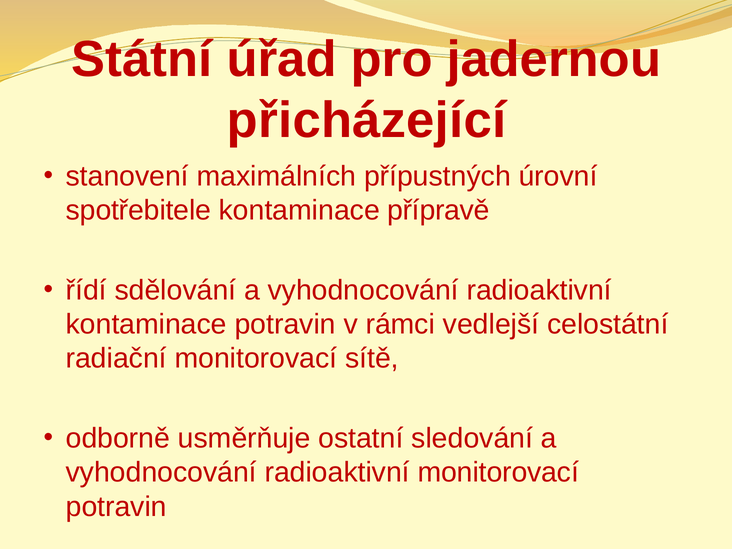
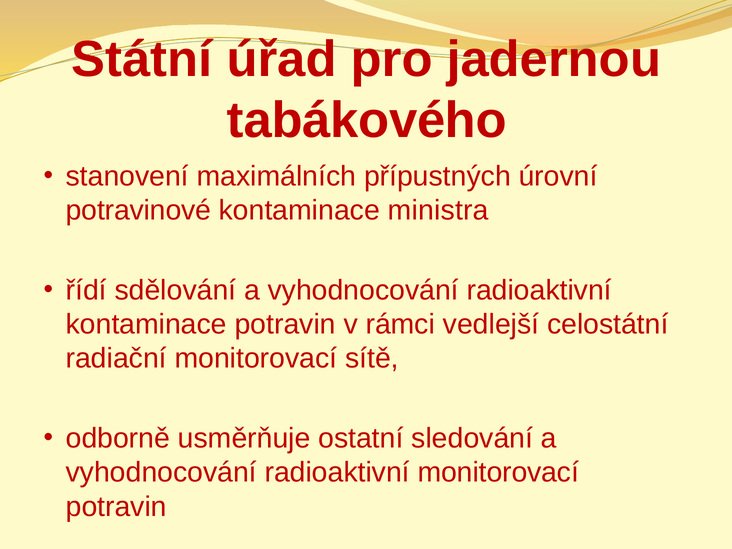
přicházející: přicházející -> tabákového (367, 121)
spotřebitele: spotřebitele -> potravinové (138, 210)
přípravě: přípravě -> ministra (438, 210)
